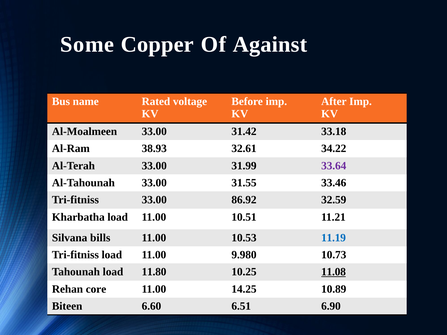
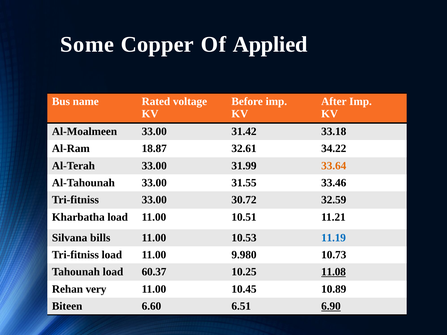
Against: Against -> Applied (270, 44)
38.93: 38.93 -> 18.87 (154, 149)
33.64 colour: purple -> orange (334, 166)
86.92: 86.92 -> 30.72 (244, 200)
11.80: 11.80 -> 60.37 (154, 272)
core: core -> very (96, 289)
14.25: 14.25 -> 10.45 (244, 289)
6.90 underline: none -> present (331, 306)
